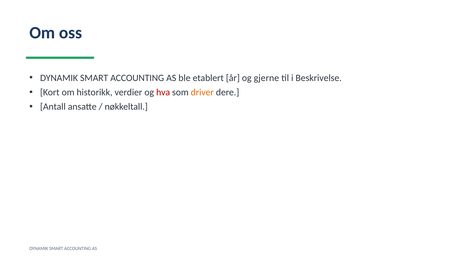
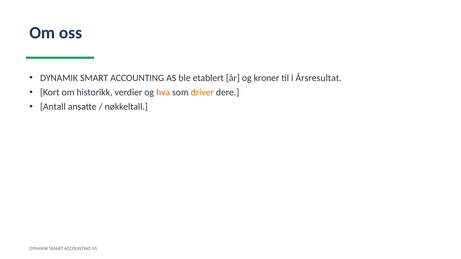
gjerne: gjerne -> kroner (266, 78)
Beskrivelse: Beskrivelse -> Årsresultat (319, 78)
hva colour: red -> orange (163, 92)
